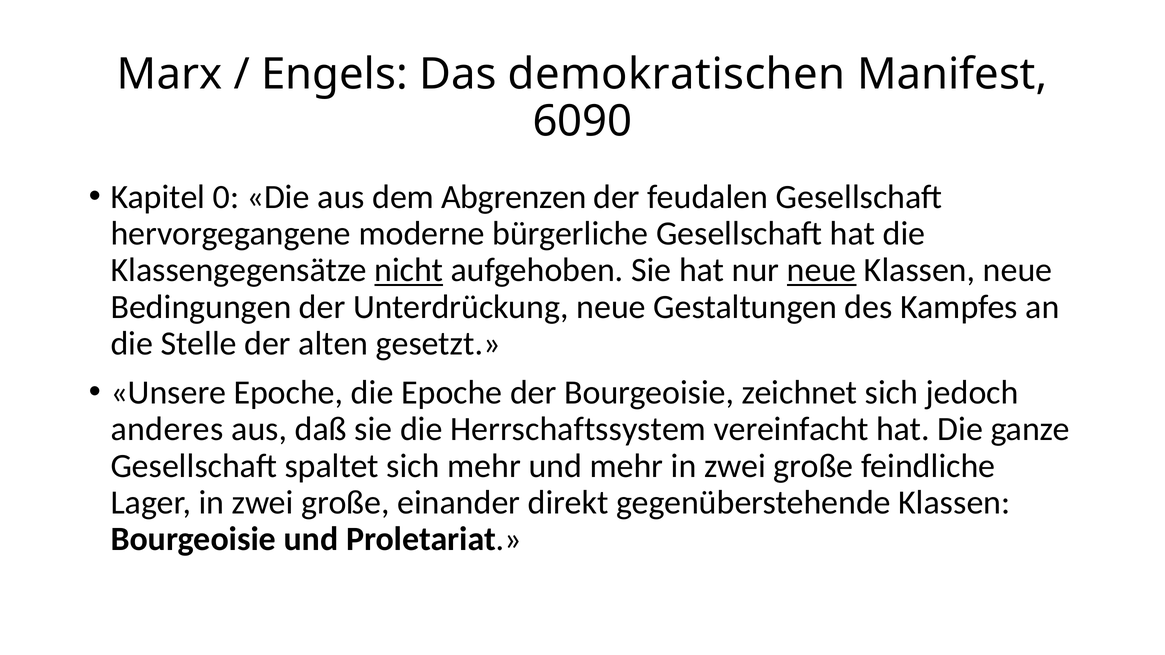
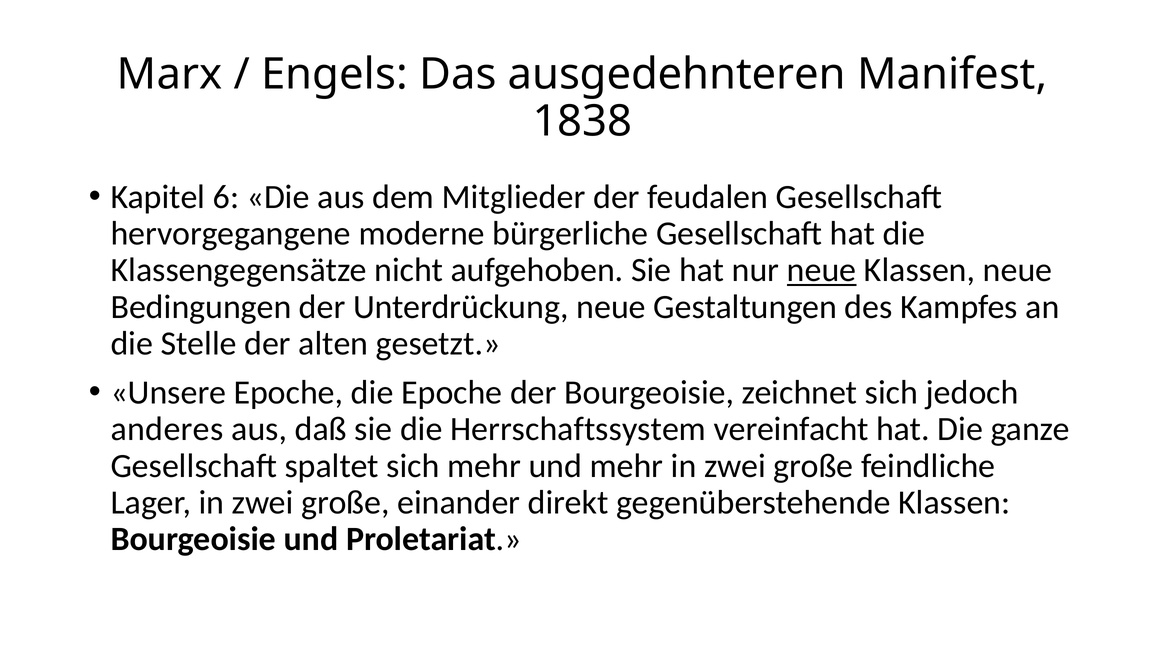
demokratischen: demokratischen -> ausgedehnteren (677, 74)
6090: 6090 -> 1838 (582, 121)
0: 0 -> 6 (226, 197)
Abgrenzen: Abgrenzen -> Mitglieder (514, 197)
nicht underline: present -> none (409, 270)
